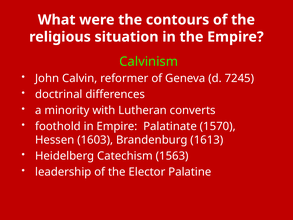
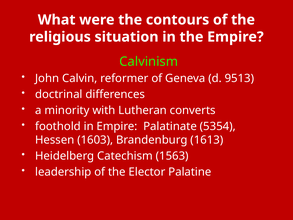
7245: 7245 -> 9513 (239, 78)
1570: 1570 -> 5354 (218, 126)
